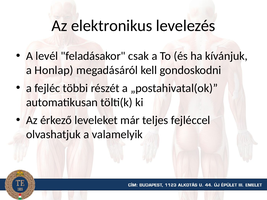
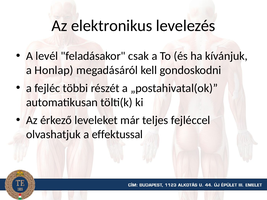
valamelyik: valamelyik -> effektussal (117, 135)
